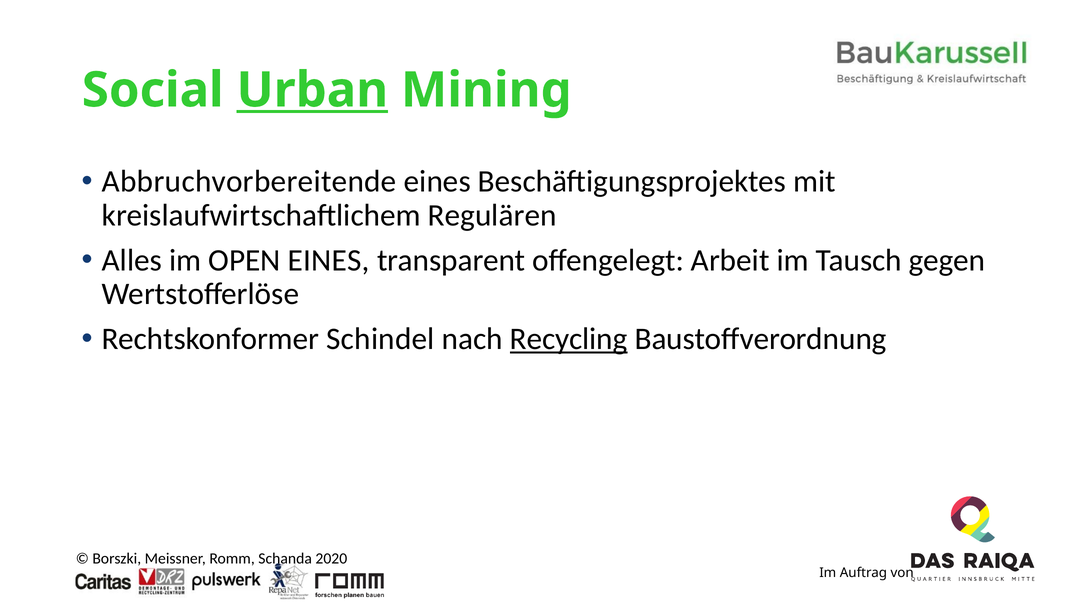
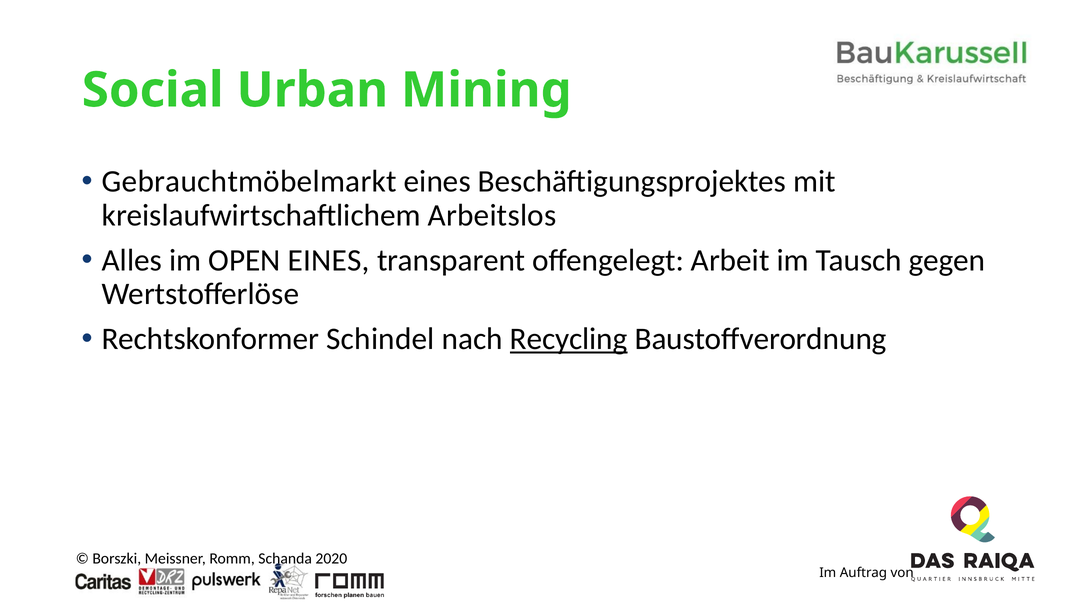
Urban underline: present -> none (312, 90)
Abbruchvorbereitende: Abbruchvorbereitende -> Gebrauchtmöbelmarkt (249, 181)
Regulären: Regulären -> Arbeitslos (492, 215)
